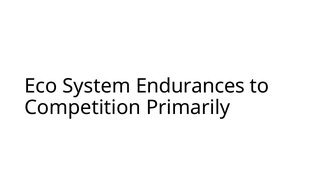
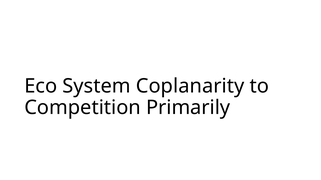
Endurances: Endurances -> Coplanarity (190, 86)
